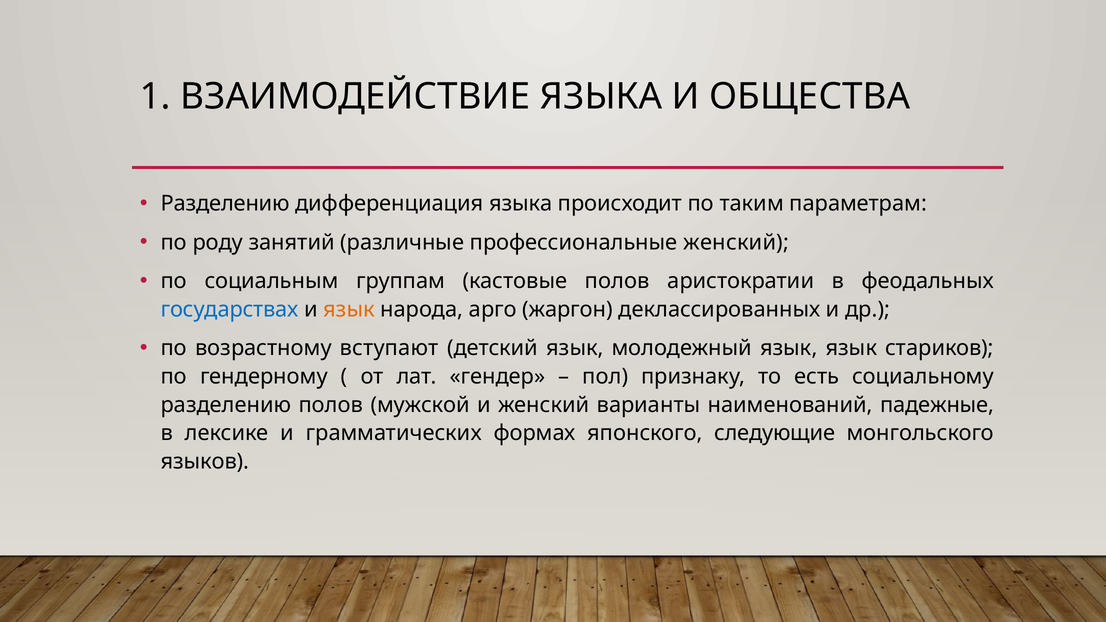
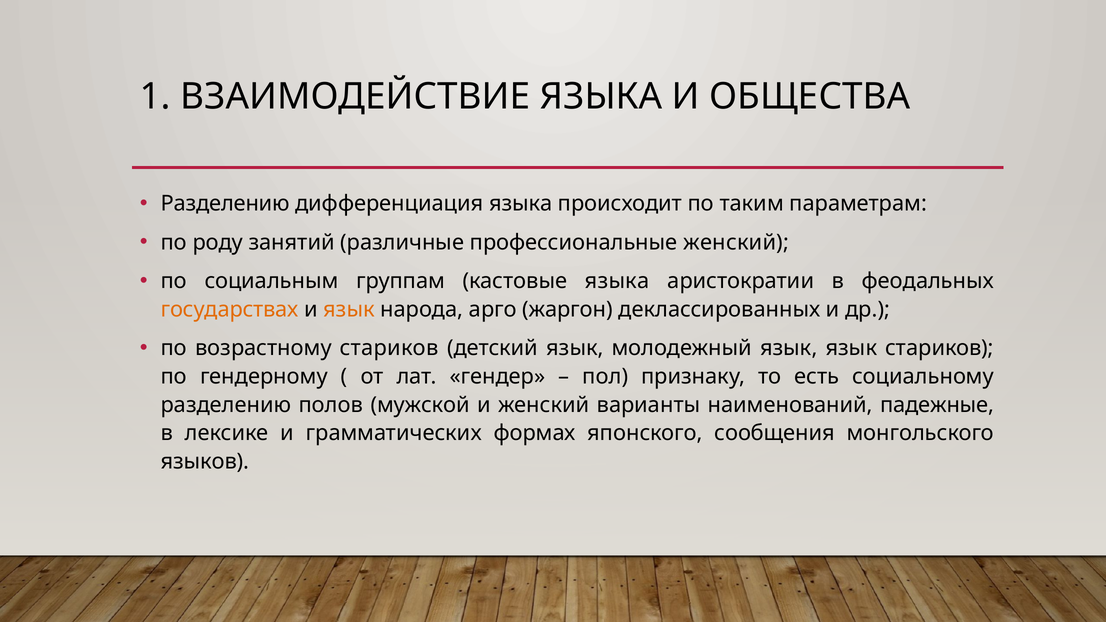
кастовые полов: полов -> языка (617, 281)
государствах colour: blue -> orange (230, 309)
возрастному вступают: вступают -> стариков (389, 348)
следующие: следующие -> сообщения (775, 433)
